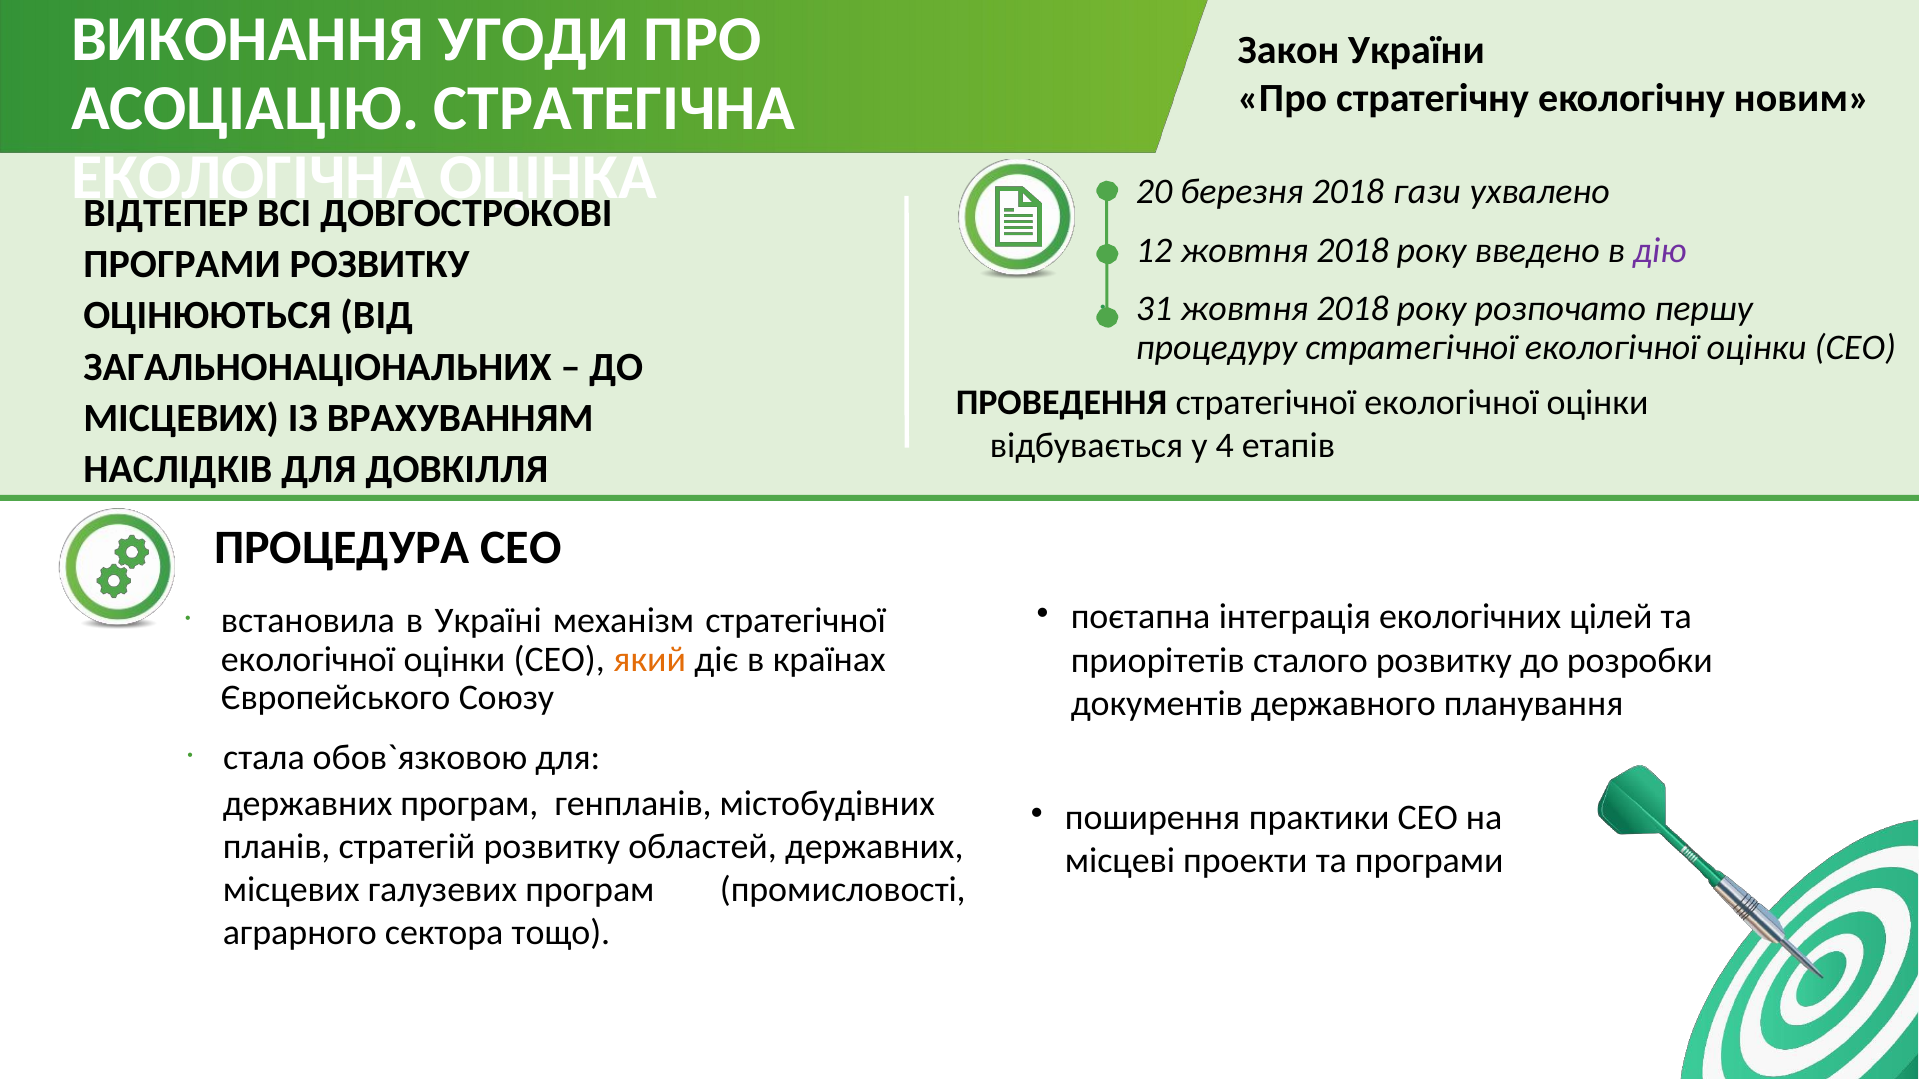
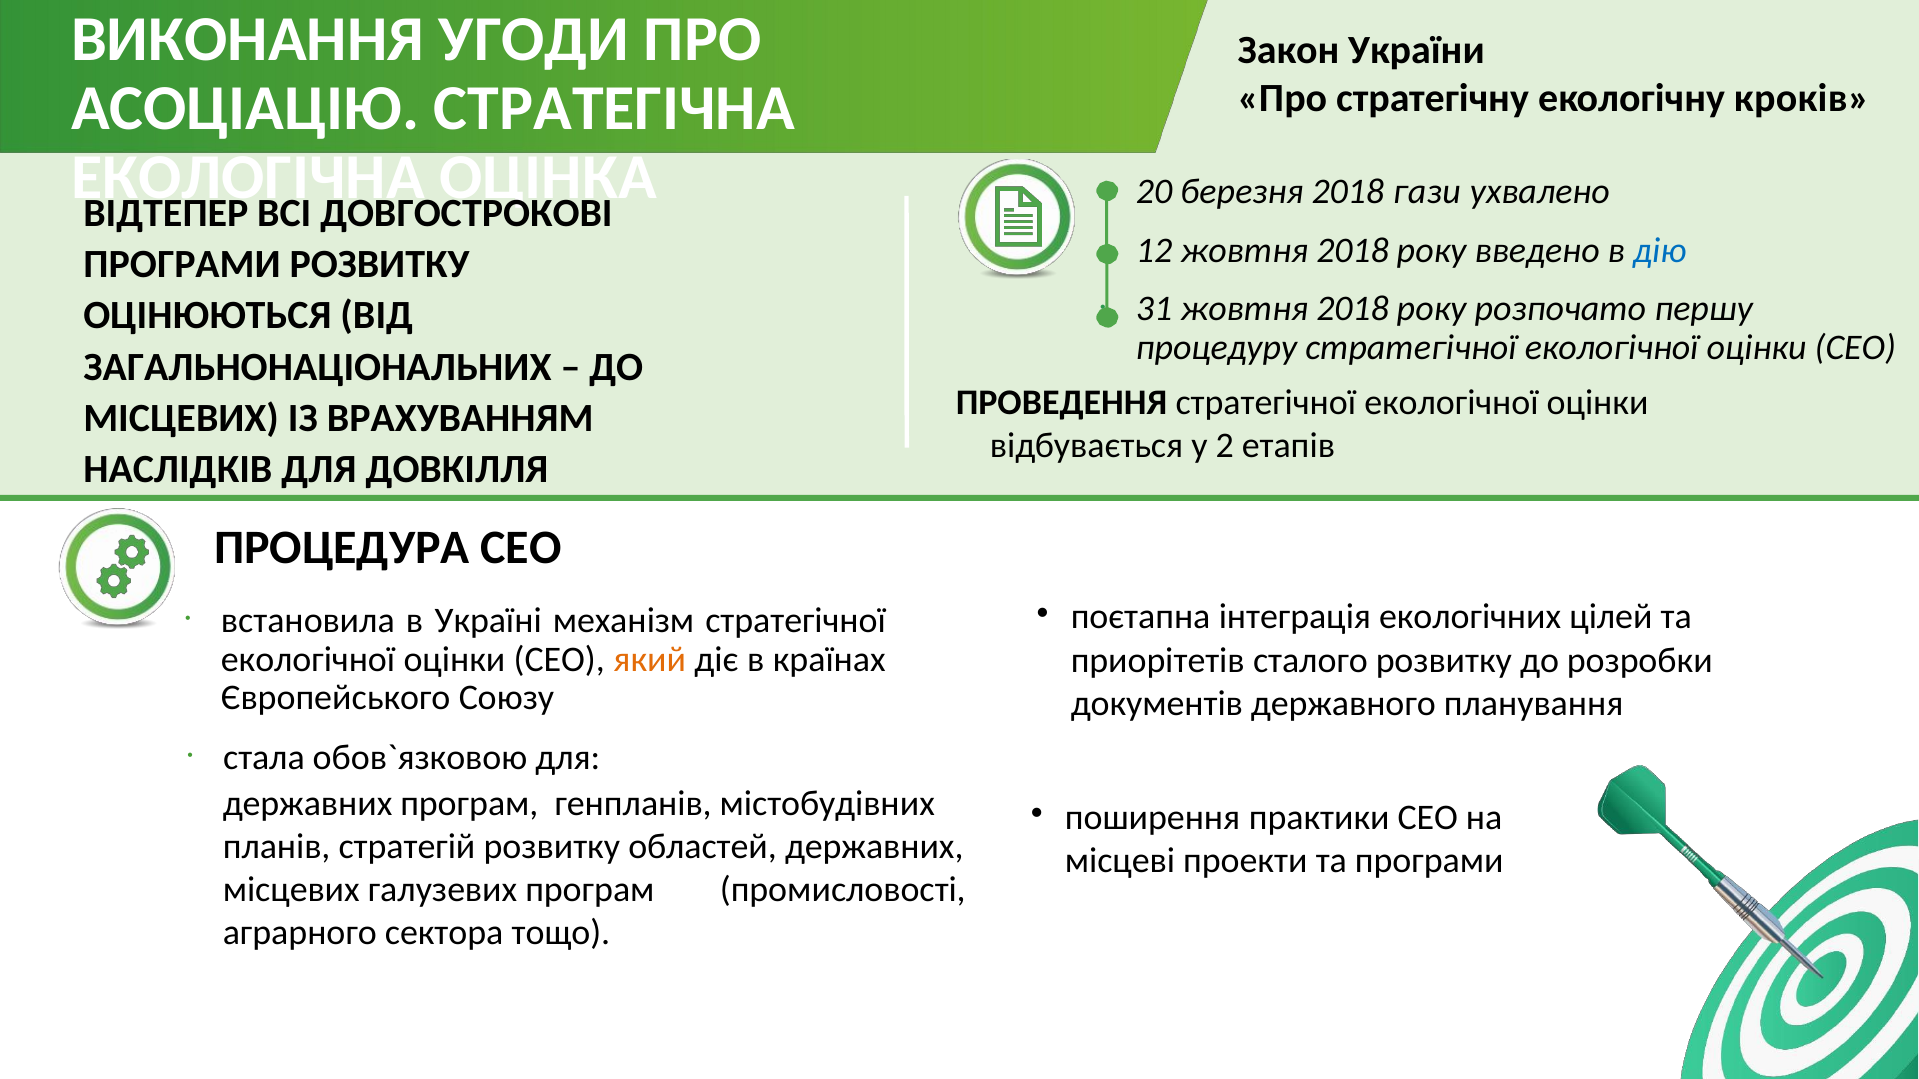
новим: новим -> кроків (1802, 99)
дію colour: purple -> blue (1660, 250)
4: 4 -> 2 (1225, 446)
